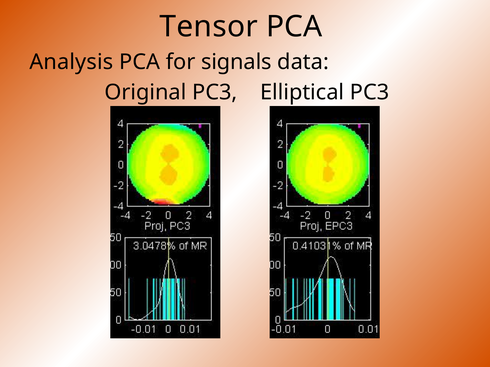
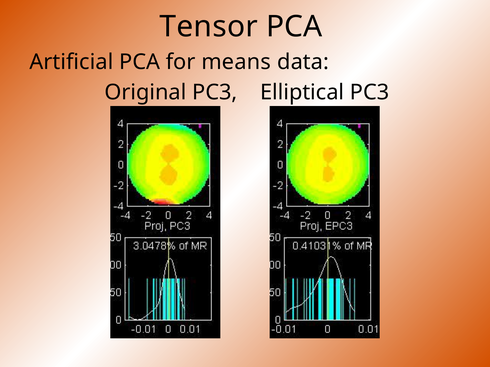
Analysis: Analysis -> Artificial (71, 62)
signals: signals -> means (236, 62)
